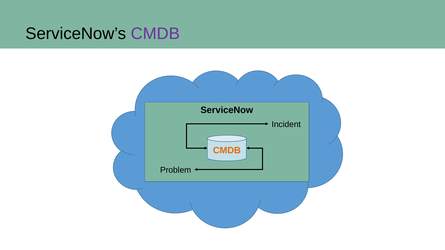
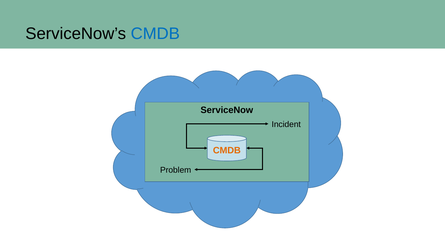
CMDB colour: purple -> blue (155, 34)
